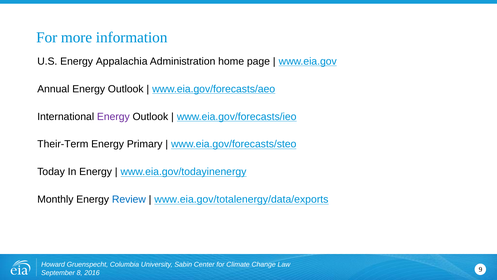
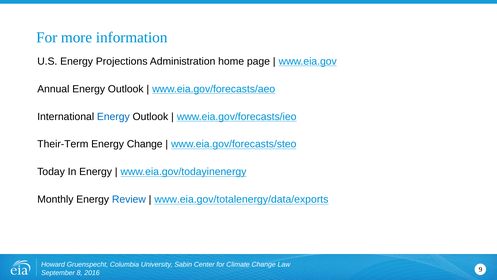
Appalachia: Appalachia -> Projections (122, 61)
Energy colour: purple -> blue (113, 116)
Energy Primary: Primary -> Change (145, 144)
